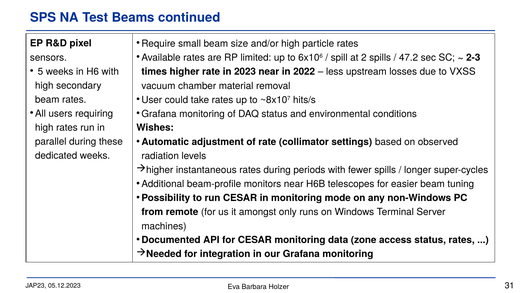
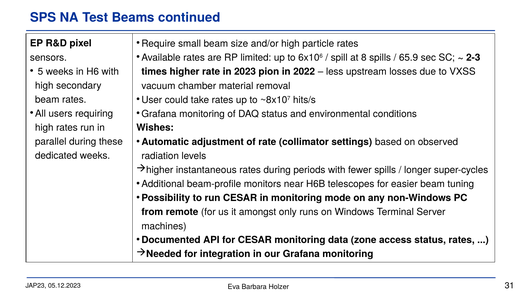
2: 2 -> 8 (364, 58)
47.2: 47.2 -> 65.9 (409, 58)
2023 near: near -> pion (269, 72)
